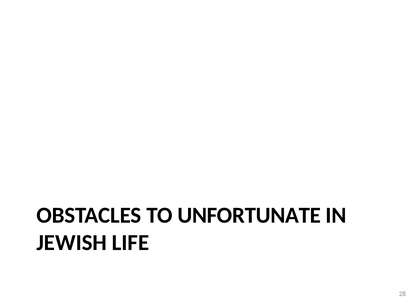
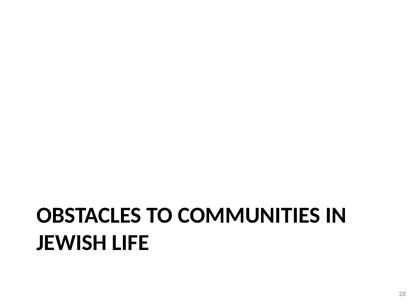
UNFORTUNATE: UNFORTUNATE -> COMMUNITIES (249, 215)
